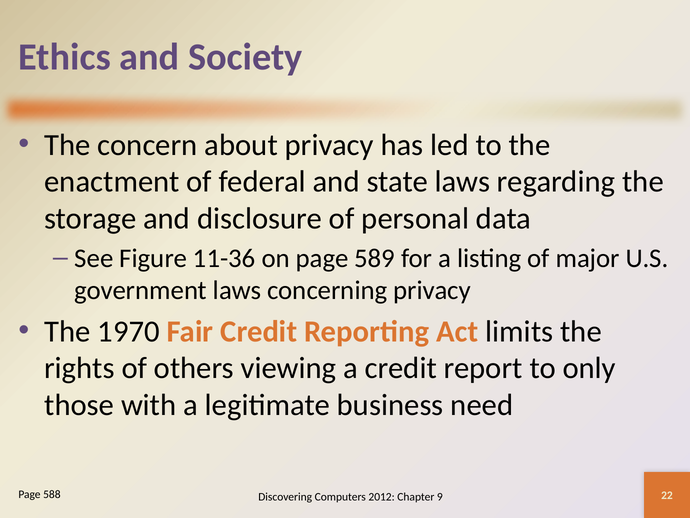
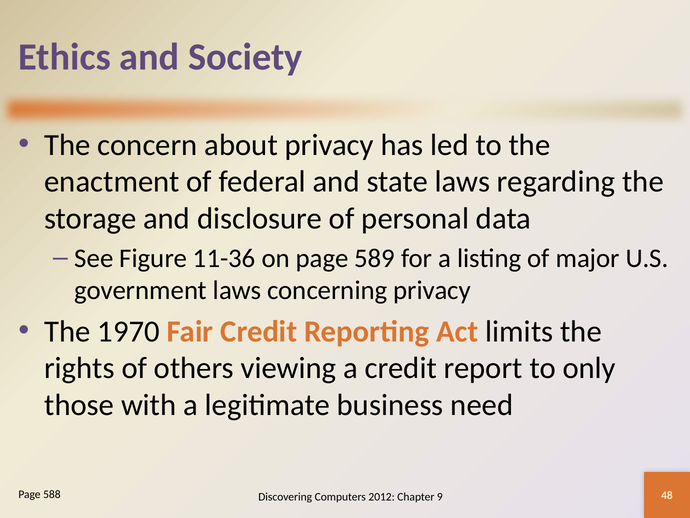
22: 22 -> 48 (667, 495)
